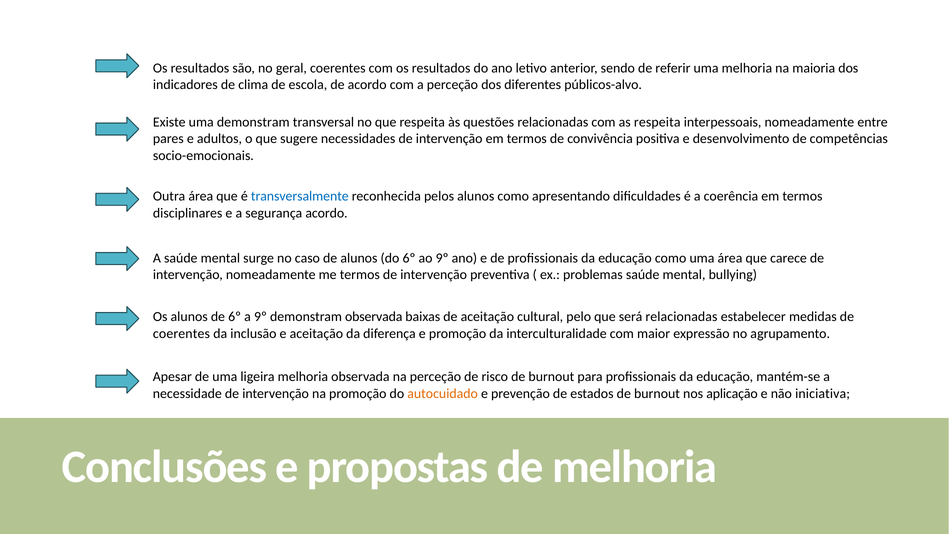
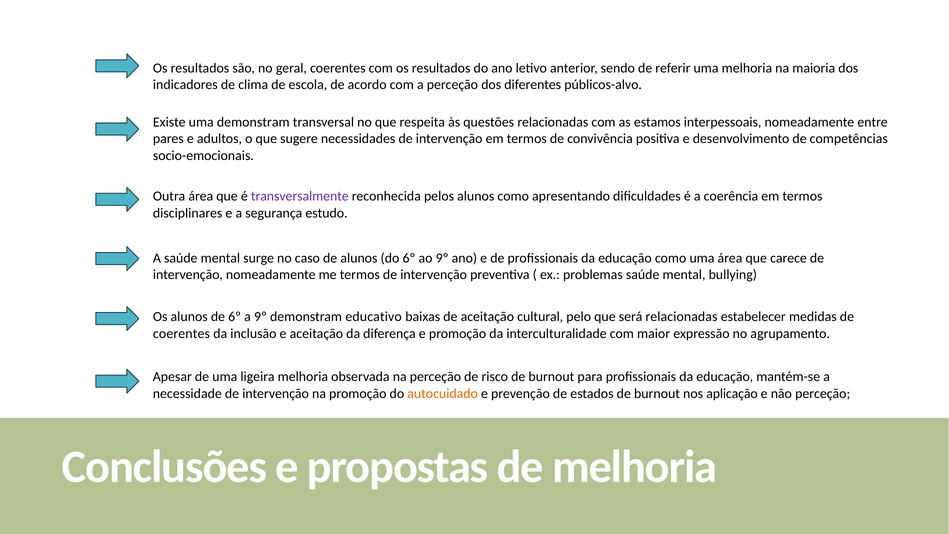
as respeita: respeita -> estamos (657, 122)
transversalmente colour: blue -> purple (300, 196)
segurança acordo: acordo -> estudo (326, 213)
demonstram observada: observada -> educativo (374, 317)
não iniciativa: iniciativa -> perceção (823, 393)
